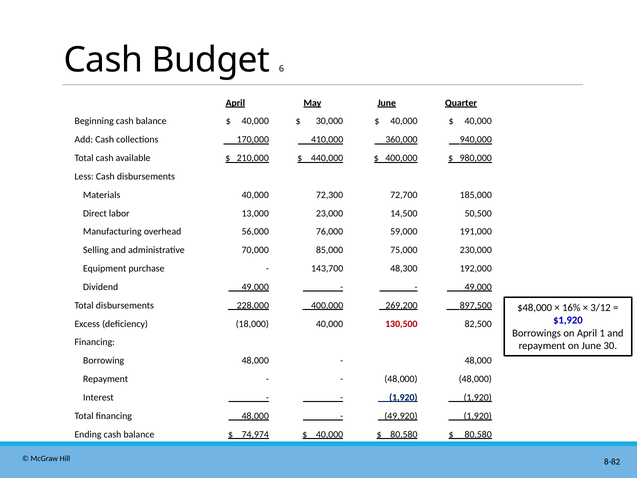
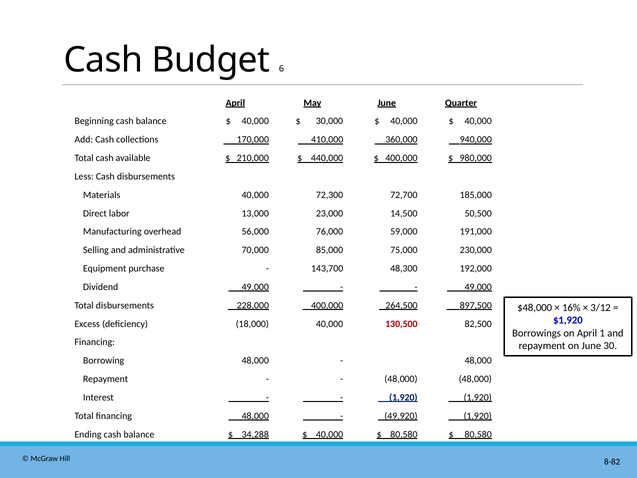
269,200: 269,200 -> 264,500 (401, 305)
74,974: 74,974 -> 34,288 (255, 434)
